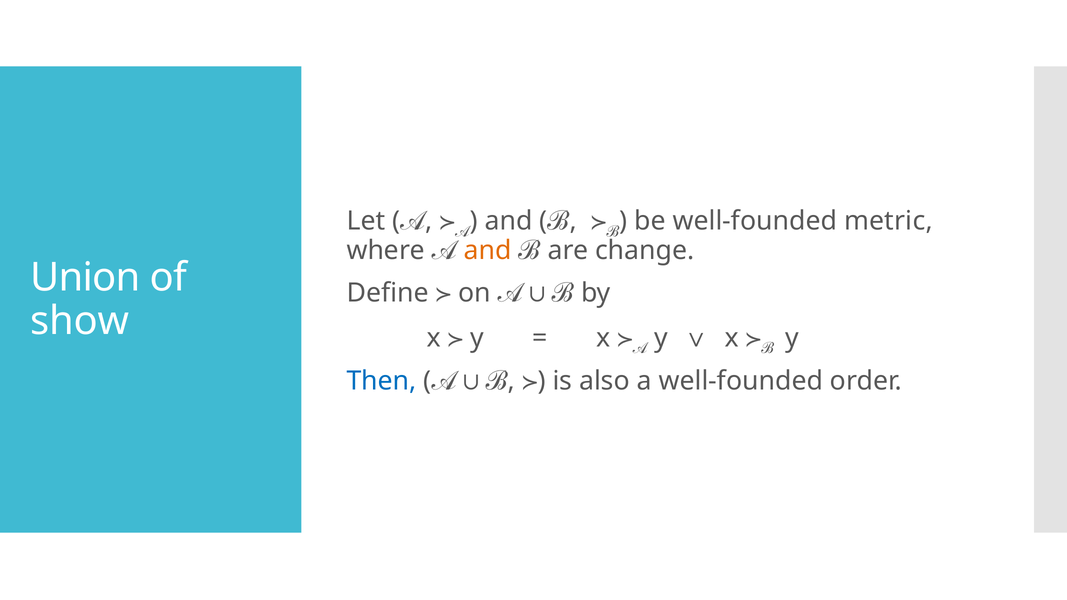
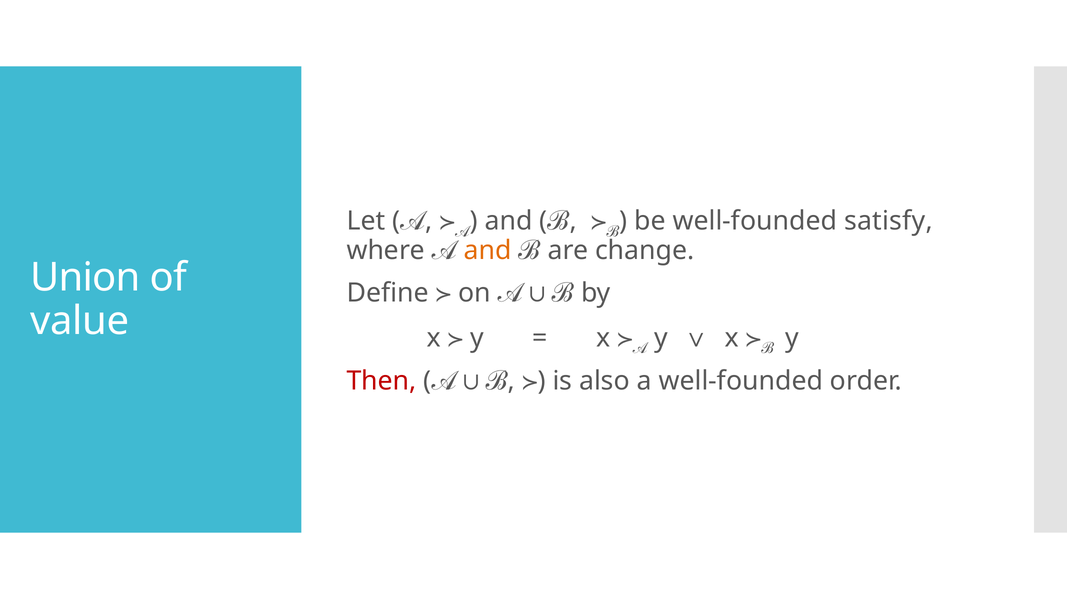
metric: metric -> satisfy (888, 221)
show: show -> value (80, 321)
Then colour: blue -> red (382, 381)
